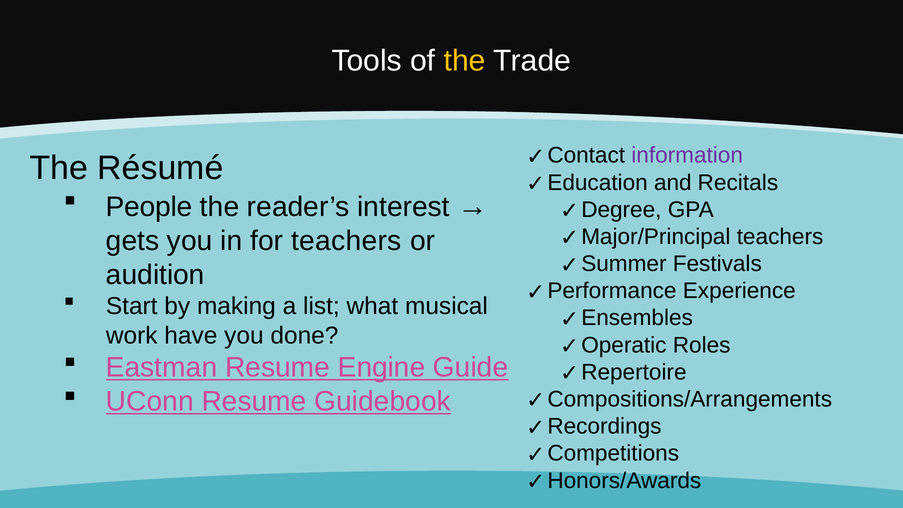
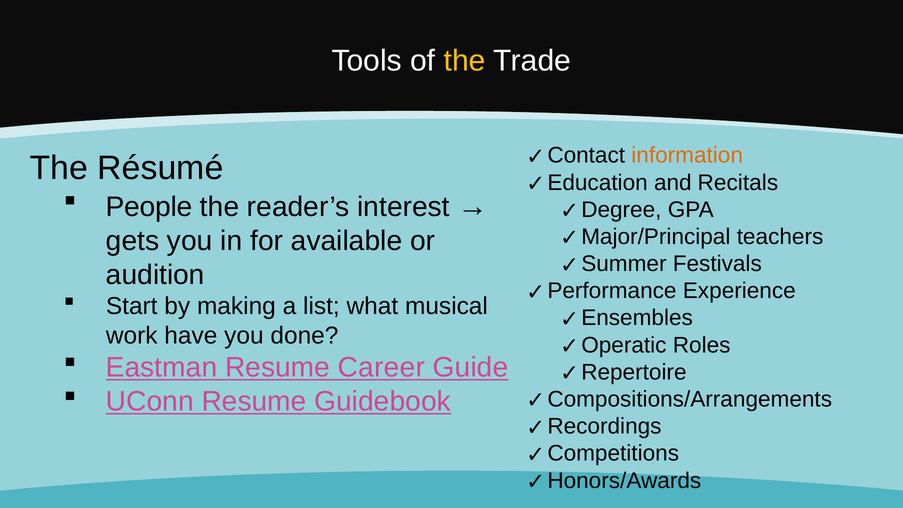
information colour: purple -> orange (687, 156)
for teachers: teachers -> available (347, 241)
Engine: Engine -> Career (381, 368)
